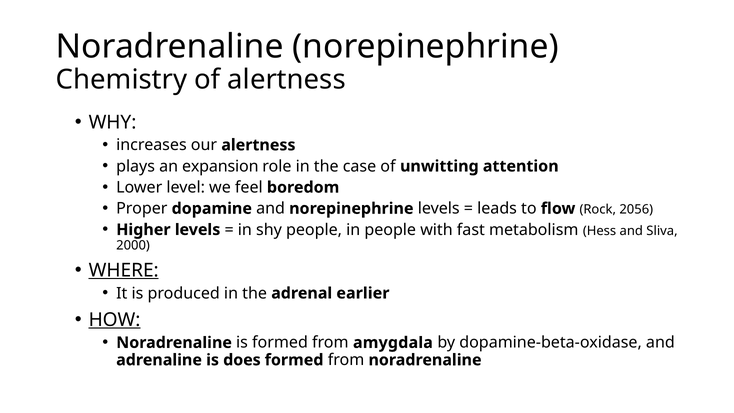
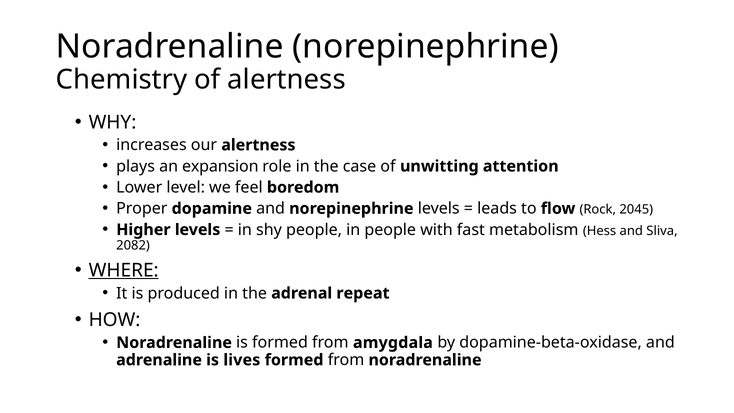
2056: 2056 -> 2045 (636, 209)
2000: 2000 -> 2082 (133, 245)
earlier: earlier -> repeat (363, 293)
HOW underline: present -> none (115, 320)
does: does -> lives (242, 360)
